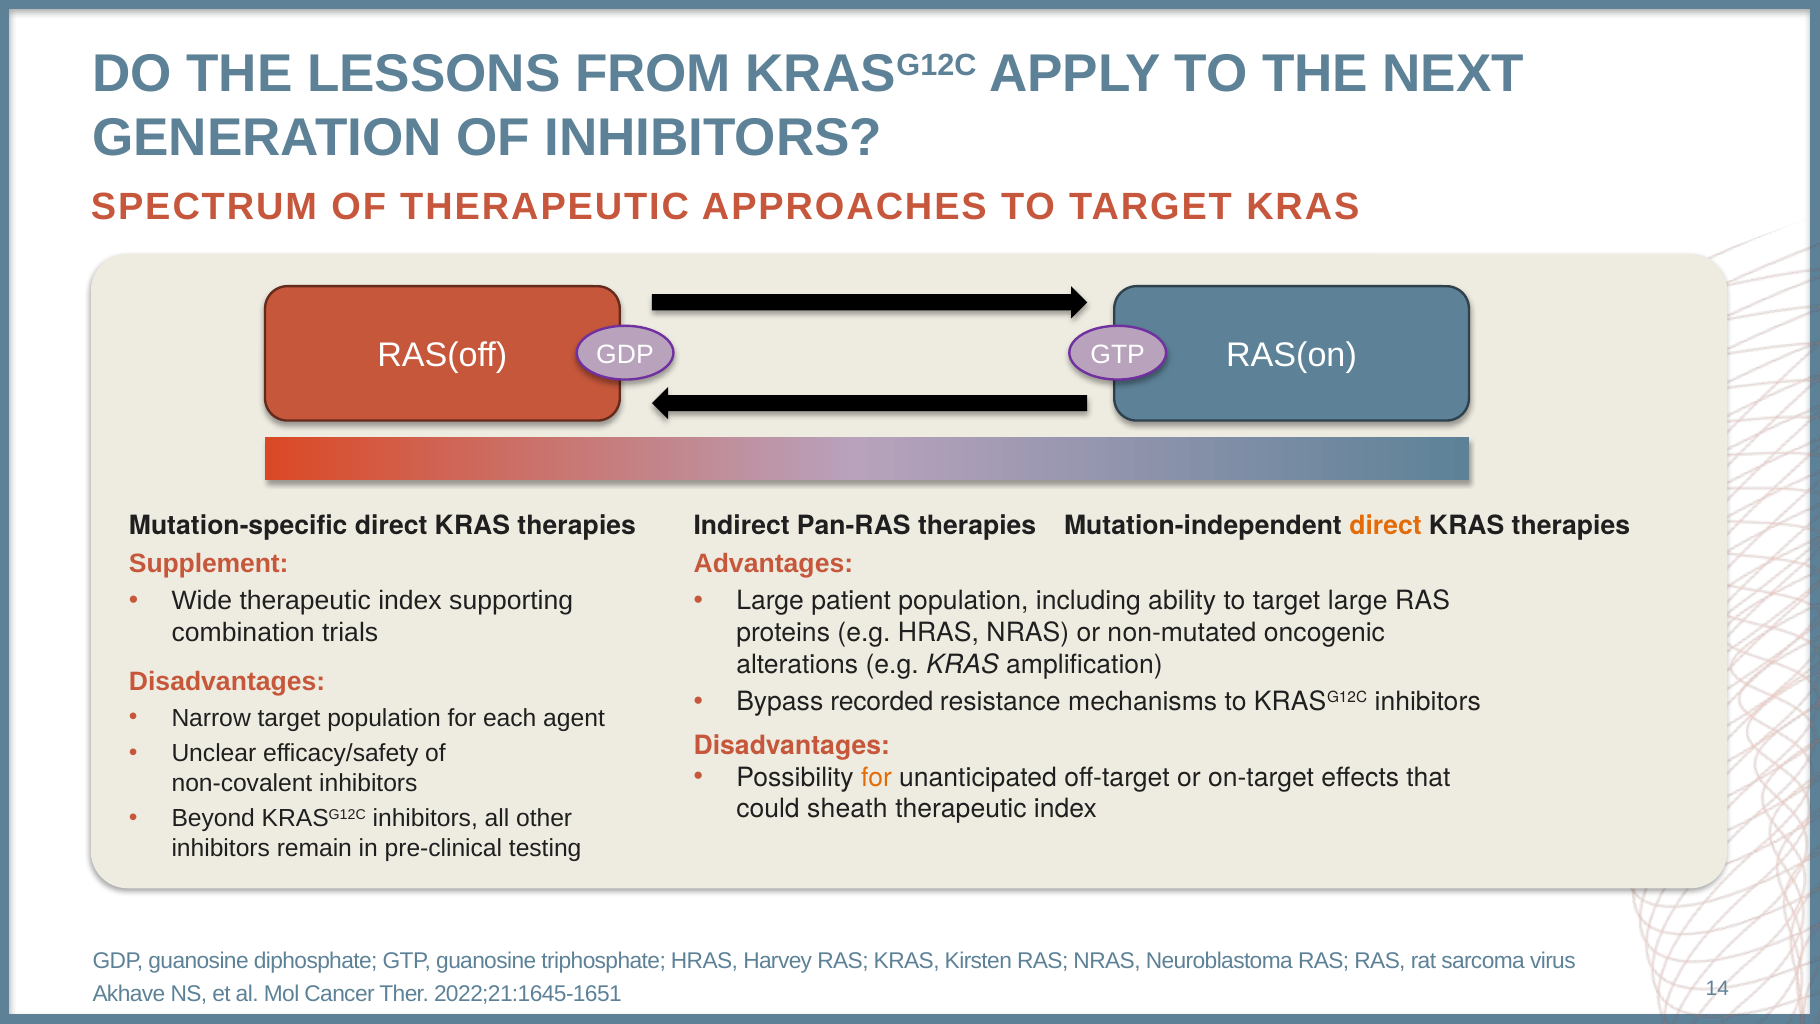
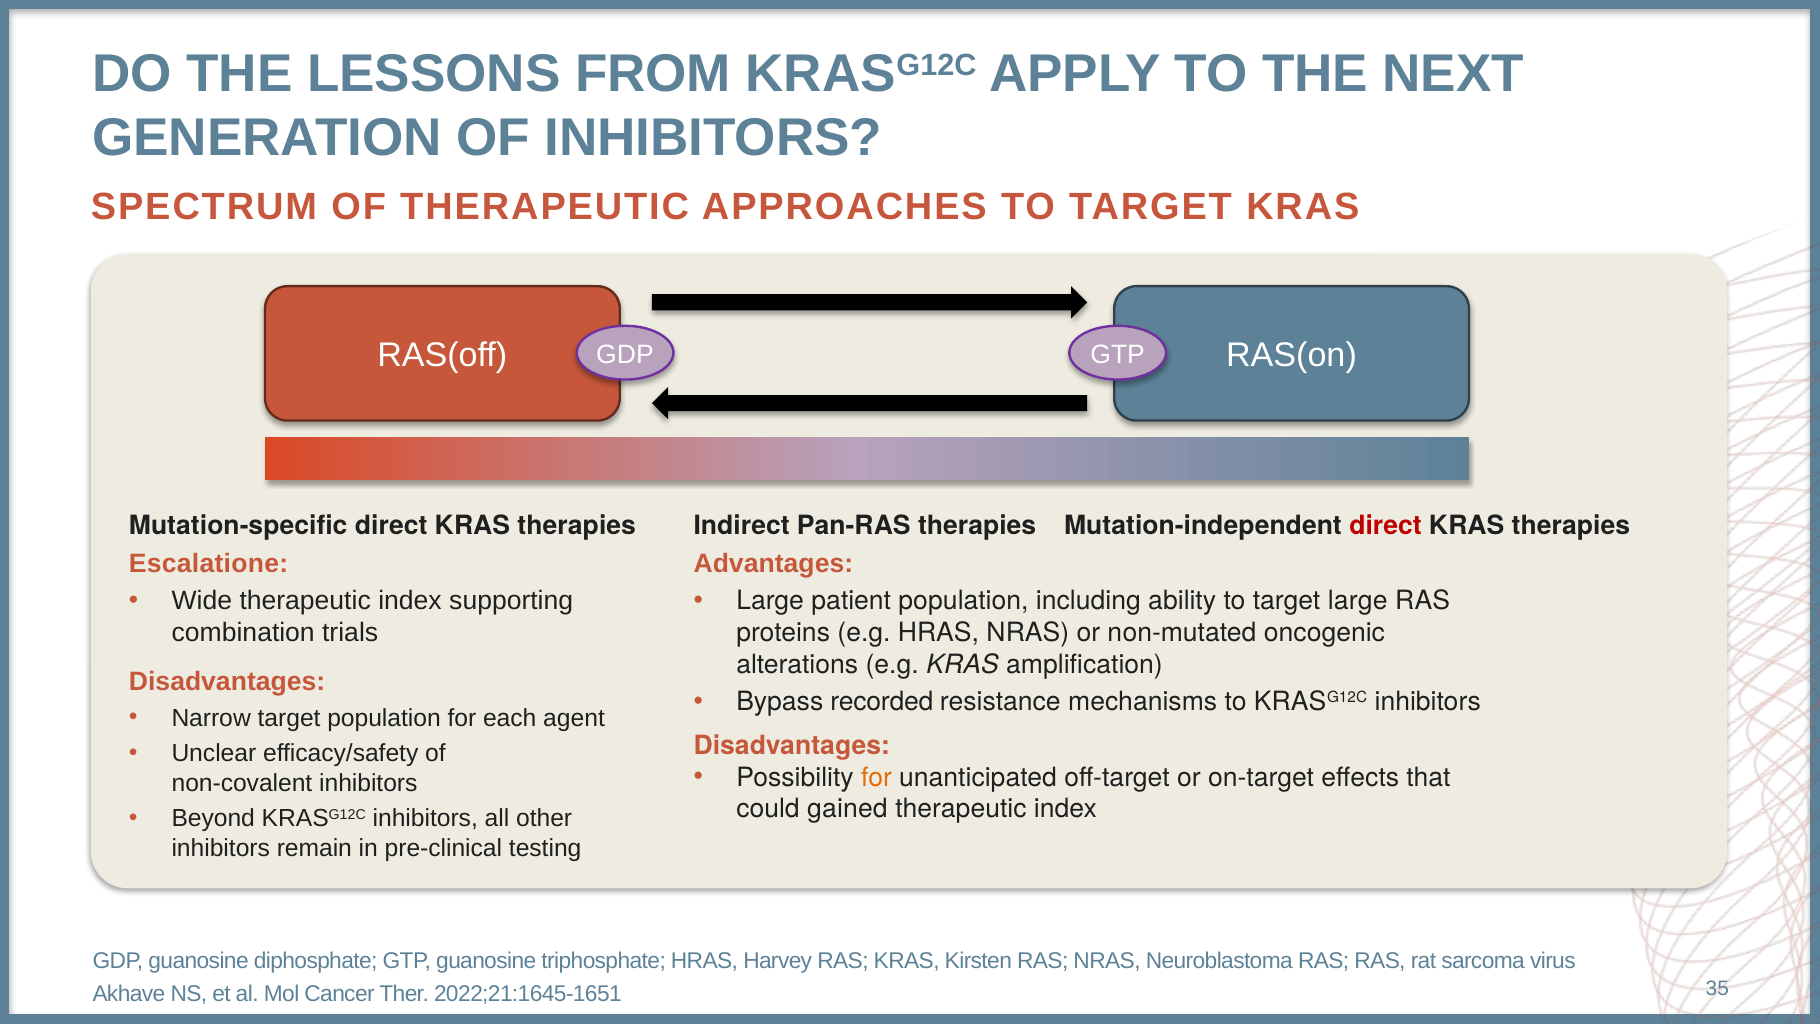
direct colour: orange -> red (1385, 526)
Supplement: Supplement -> Escalatione (209, 563)
sheath: sheath -> gained (847, 809)
14: 14 -> 35 (1717, 988)
